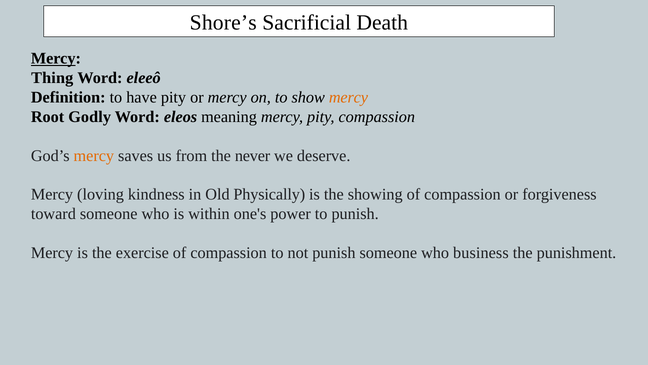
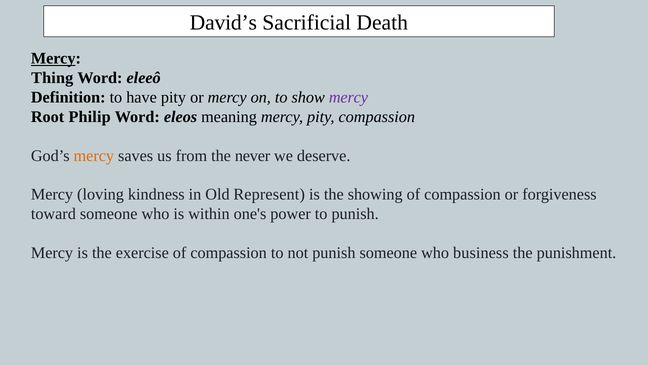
Shore’s: Shore’s -> David’s (223, 23)
mercy colour: orange -> purple (348, 97)
Godly: Godly -> Philip (90, 117)
Physically: Physically -> Represent (269, 194)
